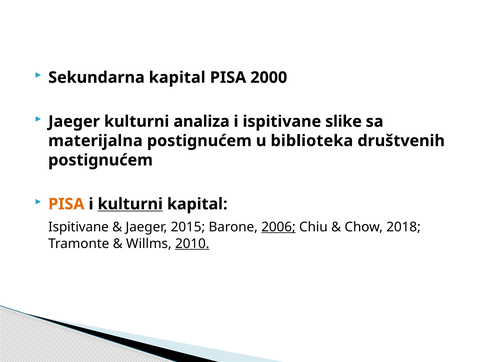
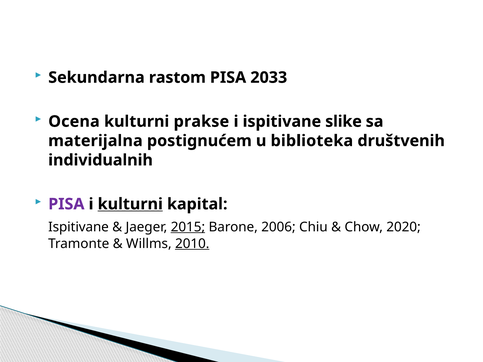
Sekundarna kapital: kapital -> rastom (177, 78)
2000: 2000 -> 2033 (269, 78)
Jaeger: Jaeger -> Ocena (74, 122)
analiza: analiza -> prakse (201, 122)
postignućem: postignućem -> individualnih (101, 160)
PISA colour: orange -> purple (66, 204)
2015 underline: none -> present (188, 227)
2006 underline: present -> none (278, 227)
2018: 2018 -> 2020 (404, 227)
